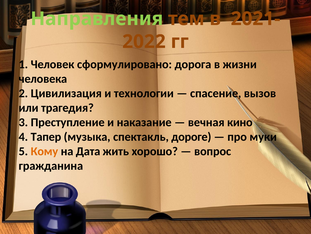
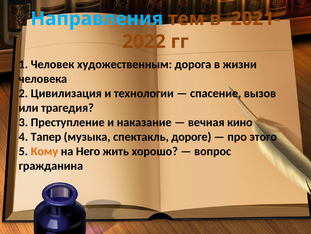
Направления colour: light green -> light blue (97, 19)
сформулировано: сформулировано -> художественным (125, 64)
муки: муки -> этого (263, 136)
Дата: Дата -> Него (88, 151)
